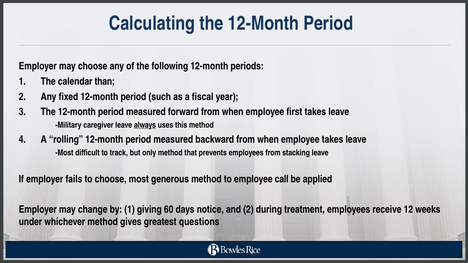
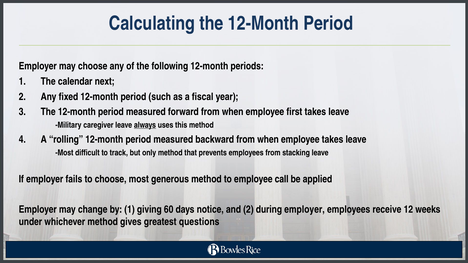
than: than -> next (105, 82)
during treatment: treatment -> employer (305, 210)
